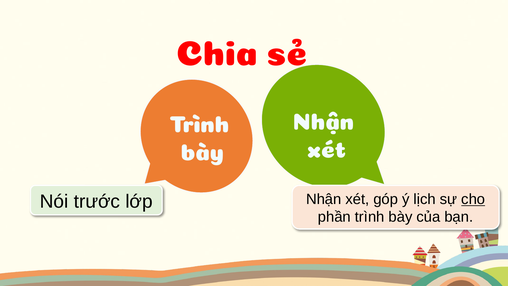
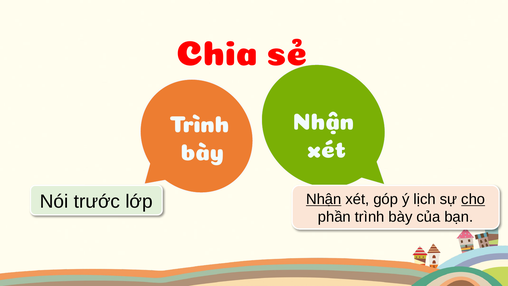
Nhận underline: none -> present (324, 199)
